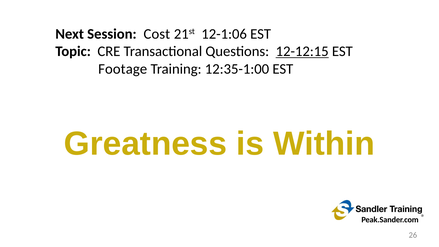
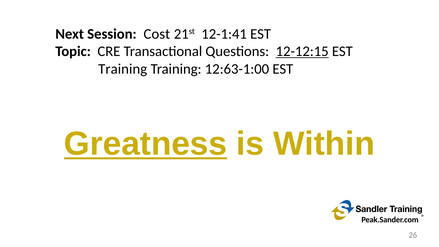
12-1:06: 12-1:06 -> 12-1:41 (224, 34)
Footage: Footage -> Training (123, 69)
12:35-1:00: 12:35-1:00 -> 12:63-1:00 (237, 69)
Greatness underline: none -> present (145, 144)
